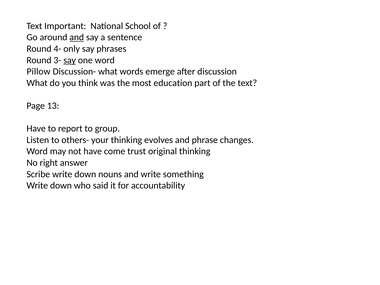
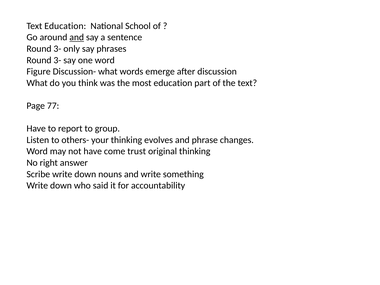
Text Important: Important -> Education (65, 26)
4-: 4- -> 3- (57, 49)
say underline: present -> none (70, 60)
Pillow: Pillow -> Figure (39, 72)
13: 13 -> 77 (53, 106)
